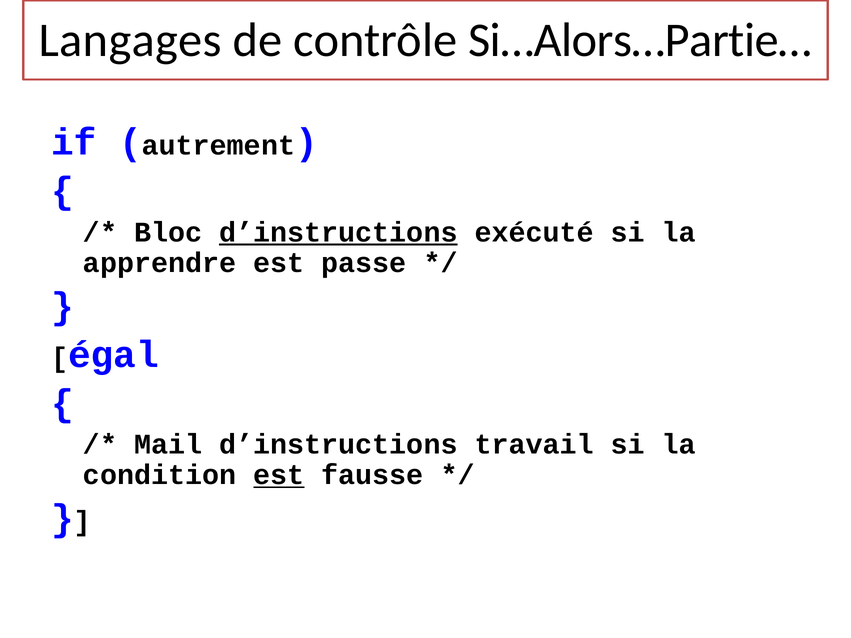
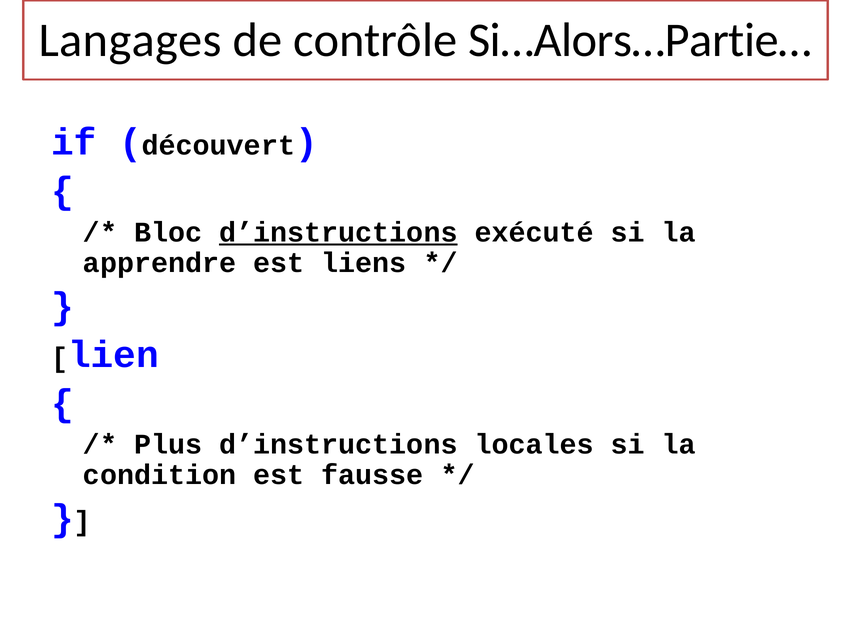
autrement: autrement -> découvert (218, 146)
passe: passe -> liens (364, 263)
égal: égal -> lien (113, 355)
Mail: Mail -> Plus (168, 445)
travail: travail -> locales (534, 445)
est underline: present -> none (279, 475)
